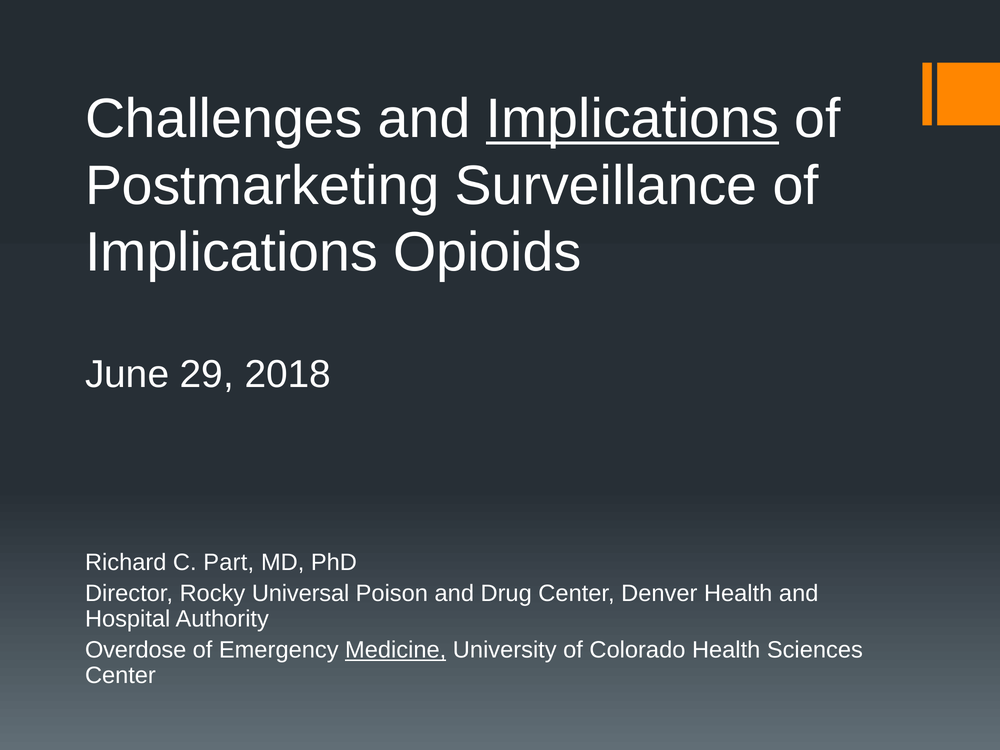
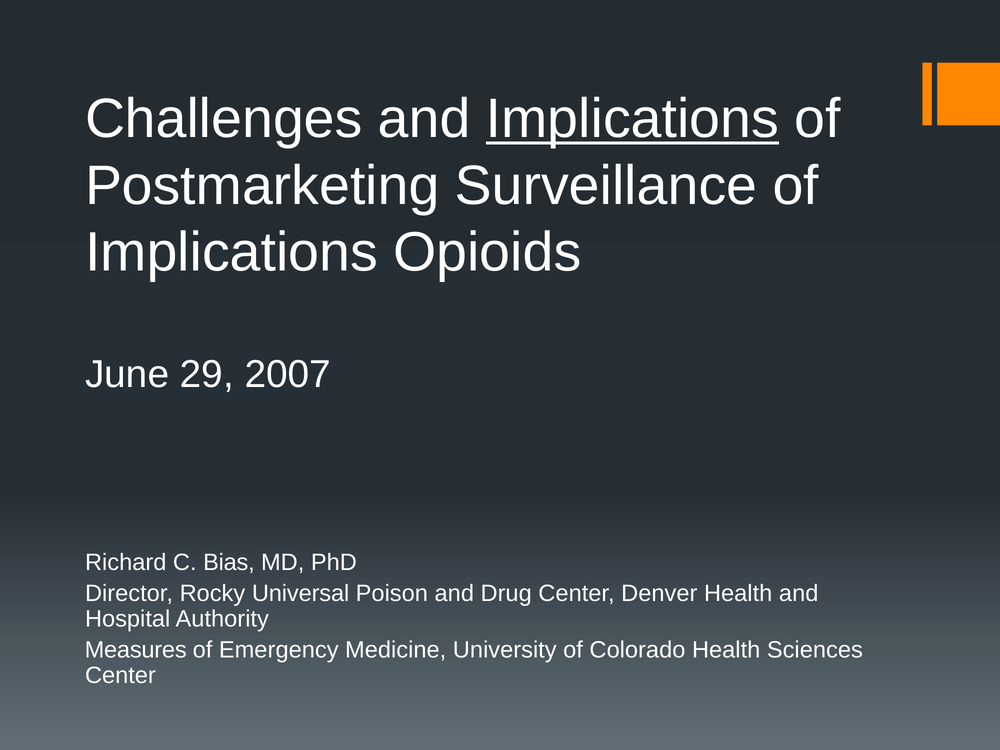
2018: 2018 -> 2007 (288, 374)
Part: Part -> Bias (229, 562)
Overdose: Overdose -> Measures (136, 650)
Medicine underline: present -> none (396, 650)
